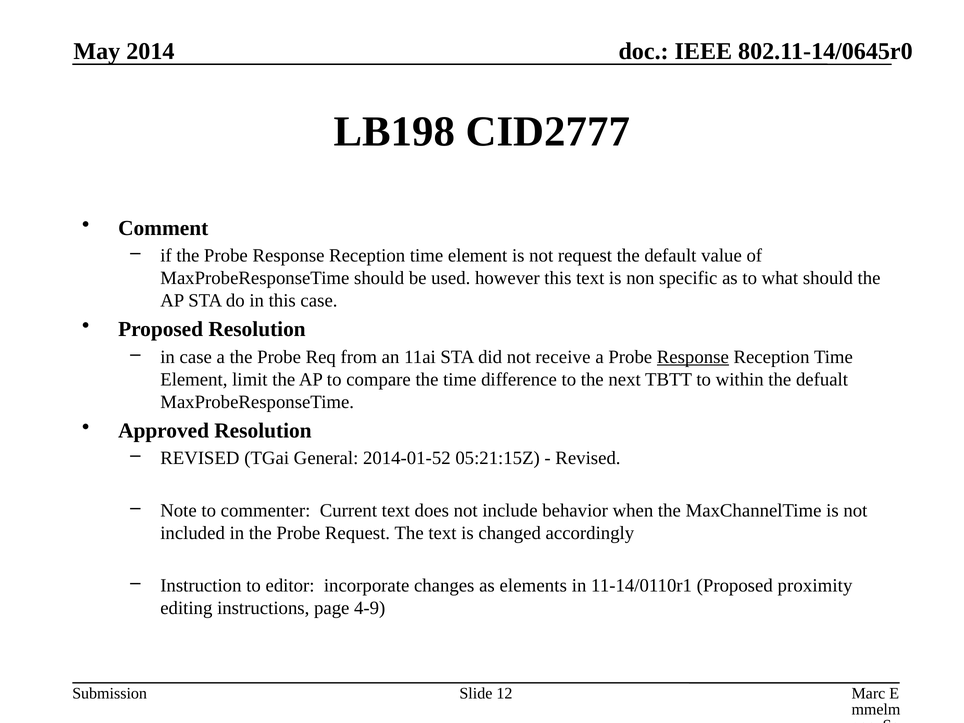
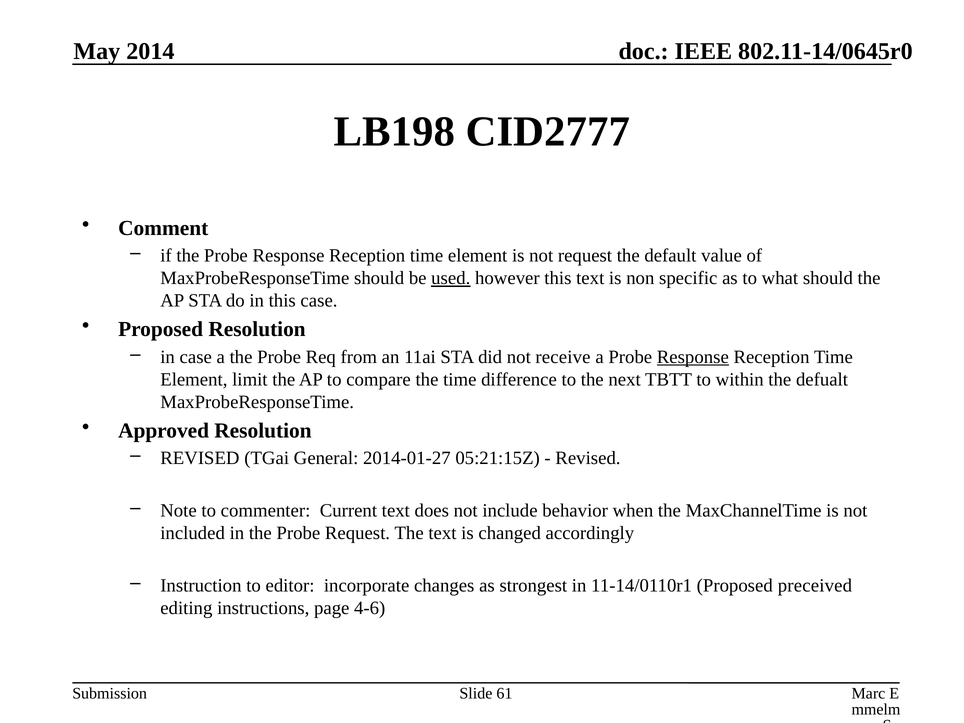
used underline: none -> present (451, 278)
2014-01-52: 2014-01-52 -> 2014-01-27 (407, 458)
elements: elements -> strongest (533, 586)
proximity: proximity -> preceived (815, 586)
4-9: 4-9 -> 4-6 (370, 608)
12: 12 -> 61 (504, 693)
